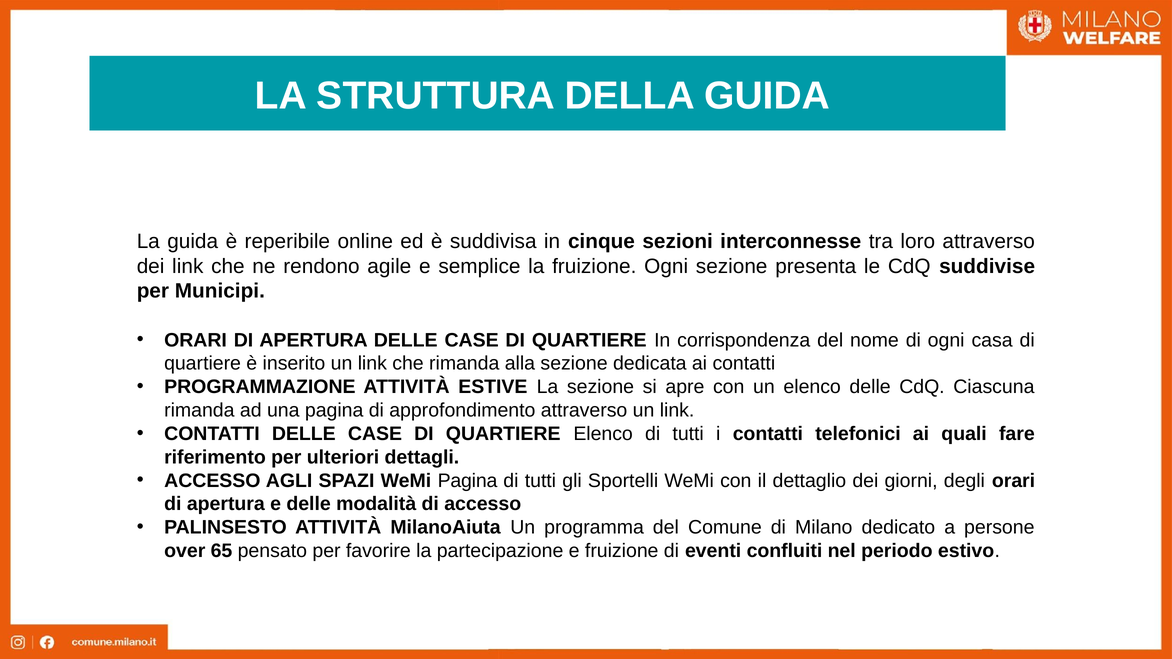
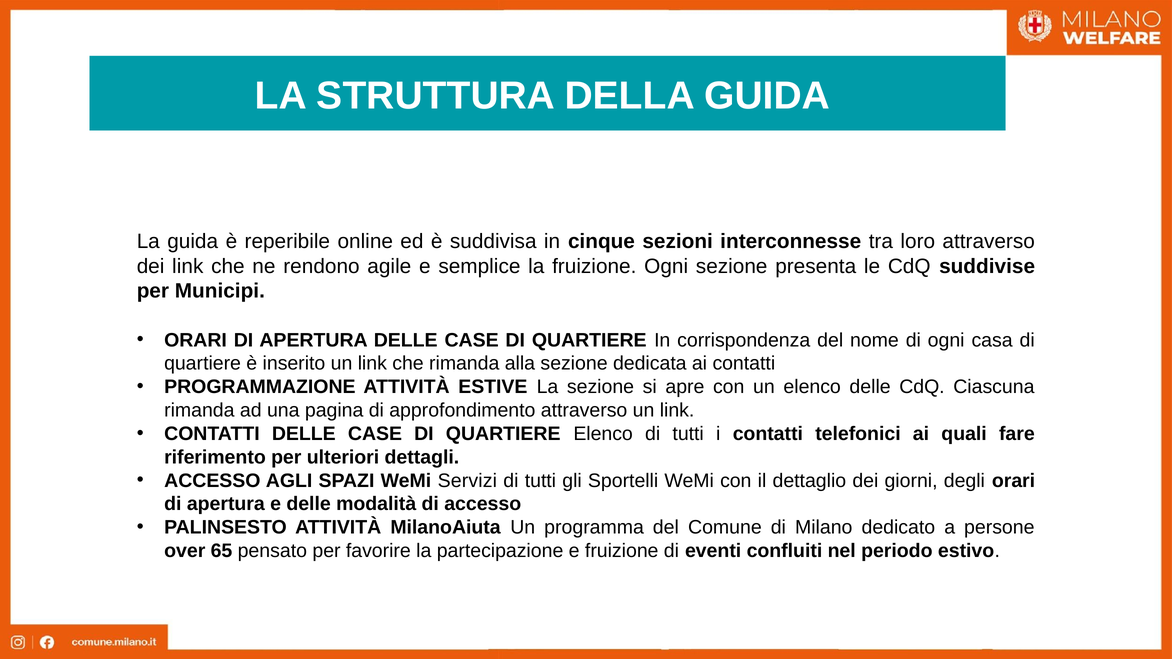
WeMi Pagina: Pagina -> Servizi (467, 481)
